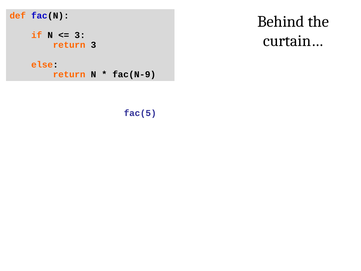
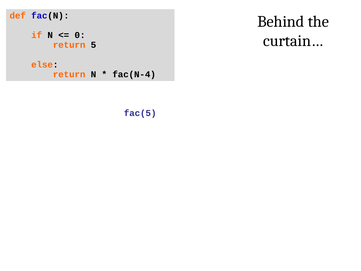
3: 3 -> 0 (80, 35)
return 3: 3 -> 5 (93, 45)
fac(N-9: fac(N-9 -> fac(N-4 (134, 74)
